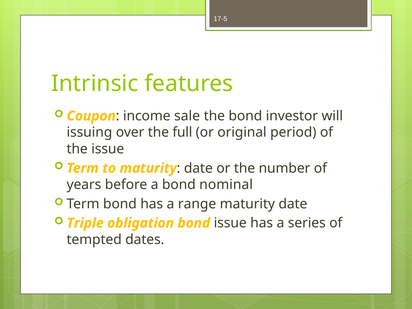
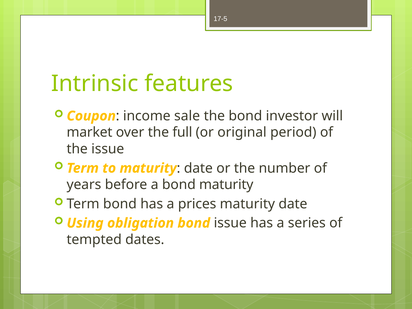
issuing: issuing -> market (90, 132)
bond nominal: nominal -> maturity (226, 185)
range: range -> prices (197, 204)
Triple: Triple -> Using (85, 223)
